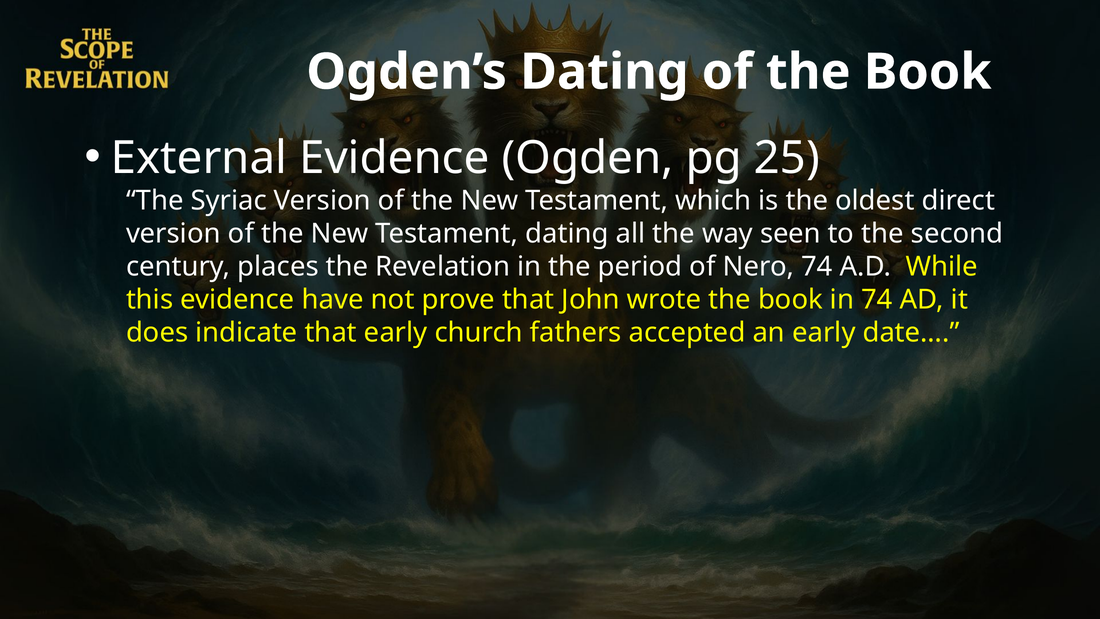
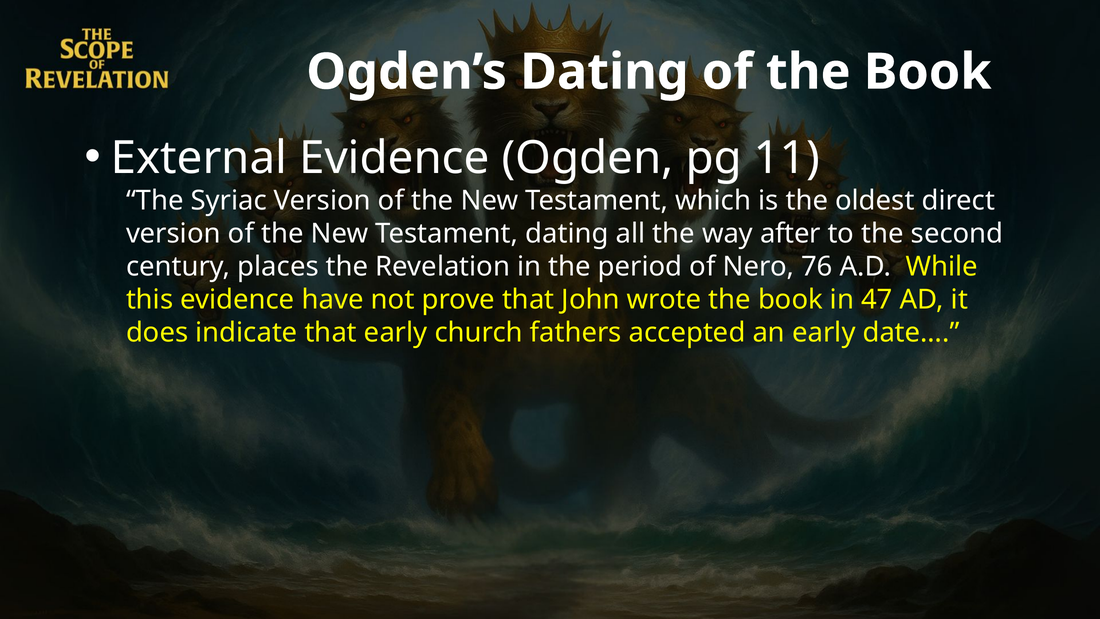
25: 25 -> 11 (787, 158)
seen: seen -> after (790, 234)
Nero 74: 74 -> 76 (817, 267)
in 74: 74 -> 47 (877, 300)
